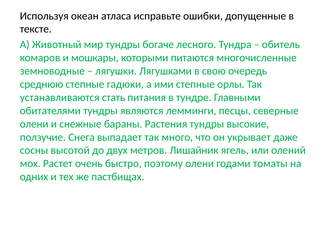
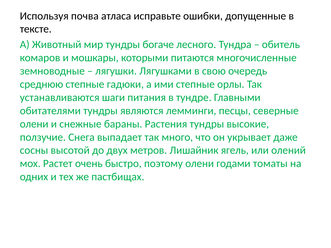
океан: океан -> почва (85, 16)
стать: стать -> шаги (113, 98)
